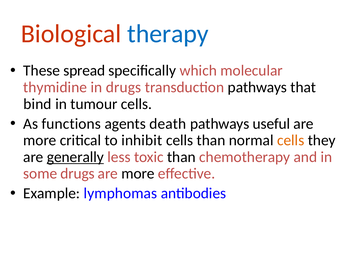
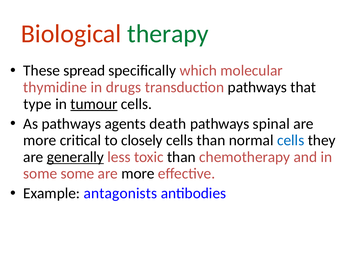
therapy colour: blue -> green (168, 34)
bind: bind -> type (37, 104)
tumour underline: none -> present (94, 104)
As functions: functions -> pathways (71, 123)
useful: useful -> spinal (271, 123)
inhibit: inhibit -> closely (142, 140)
cells colour: orange -> blue (291, 140)
some drugs: drugs -> some (78, 173)
lymphomas: lymphomas -> antagonists (120, 193)
